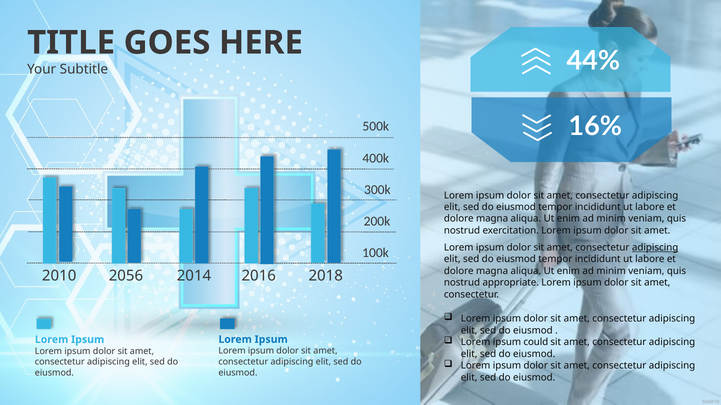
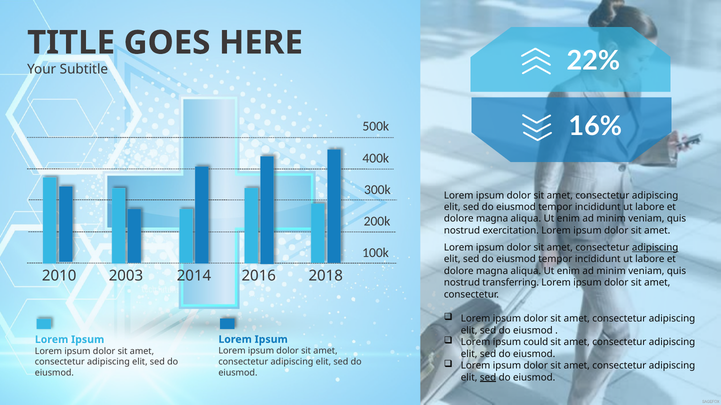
44%: 44% -> 22% (593, 61)
2056: 2056 -> 2003 (126, 276)
appropriate: appropriate -> transferring (511, 283)
sed underline: none -> present (488, 378)
